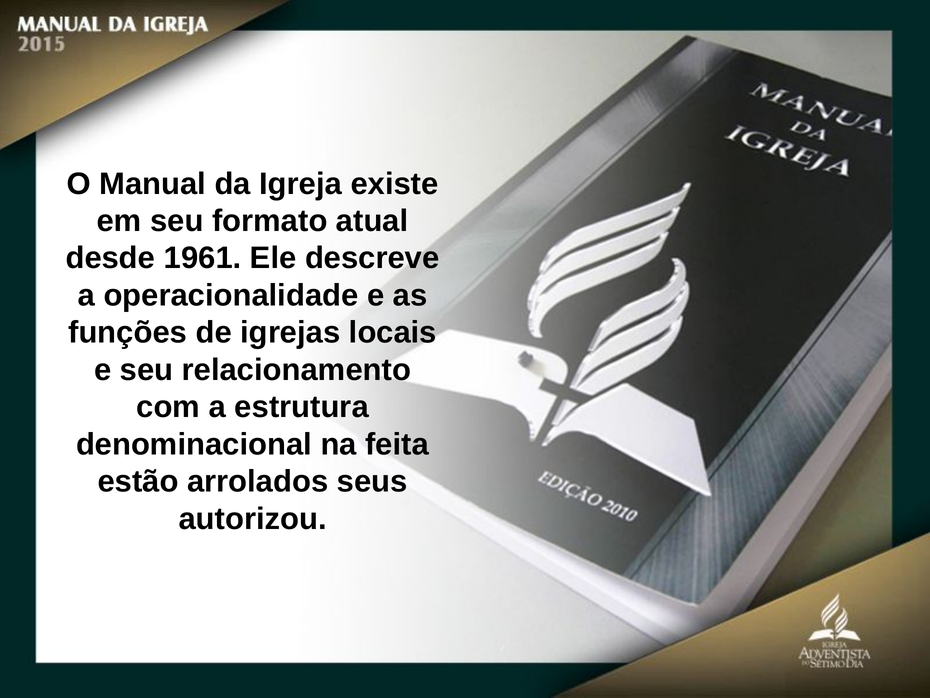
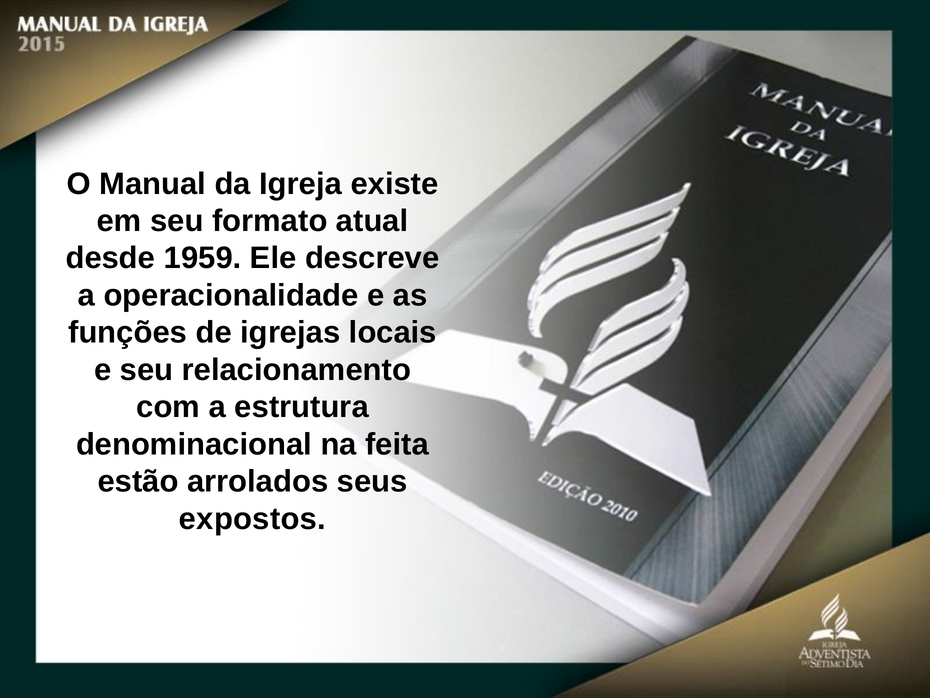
1961: 1961 -> 1959 (203, 258)
autorizou: autorizou -> expostos (252, 518)
